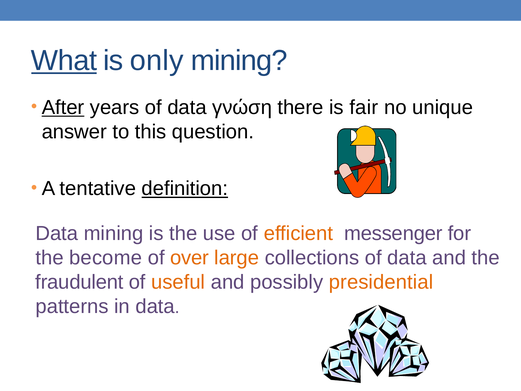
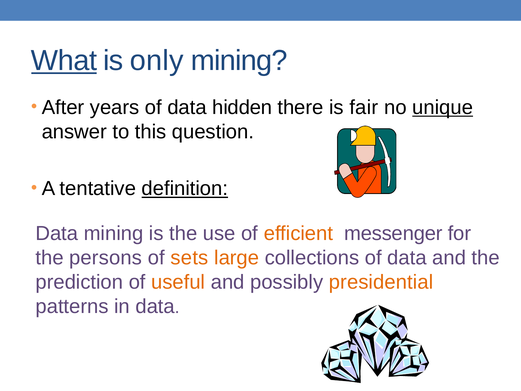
After underline: present -> none (63, 107)
γνώση: γνώση -> hidden (242, 107)
unique underline: none -> present (443, 107)
become: become -> persons (106, 258)
over: over -> sets (189, 258)
fraudulent: fraudulent -> prediction (79, 282)
